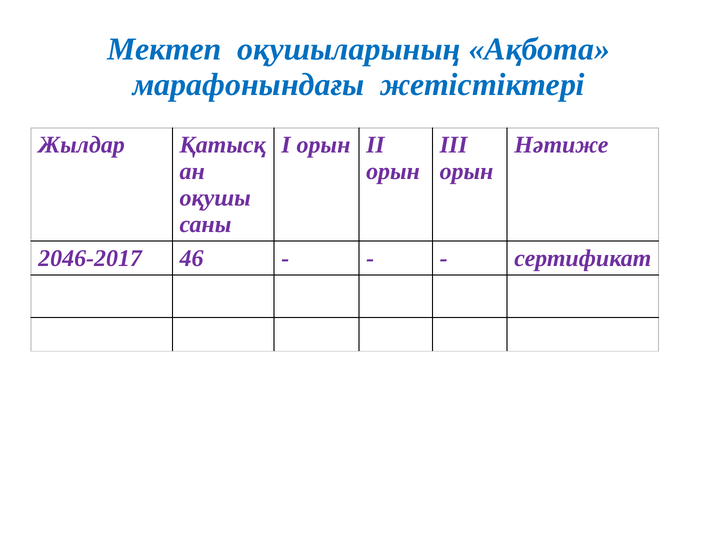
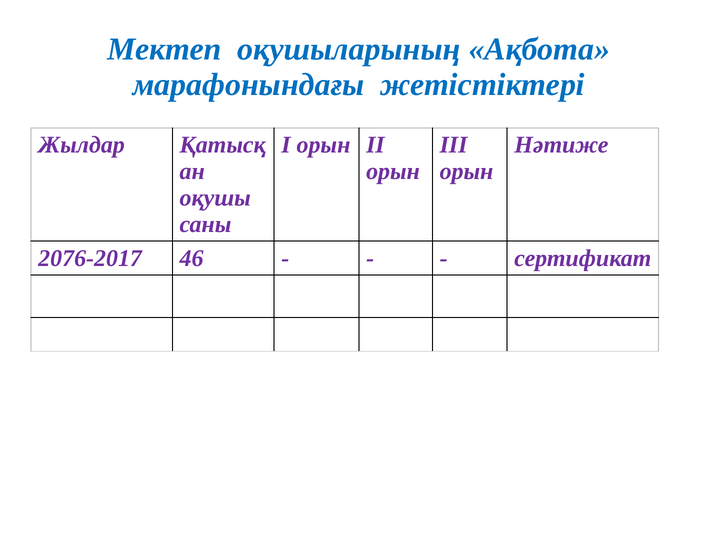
2046-2017: 2046-2017 -> 2076-2017 (90, 258)
